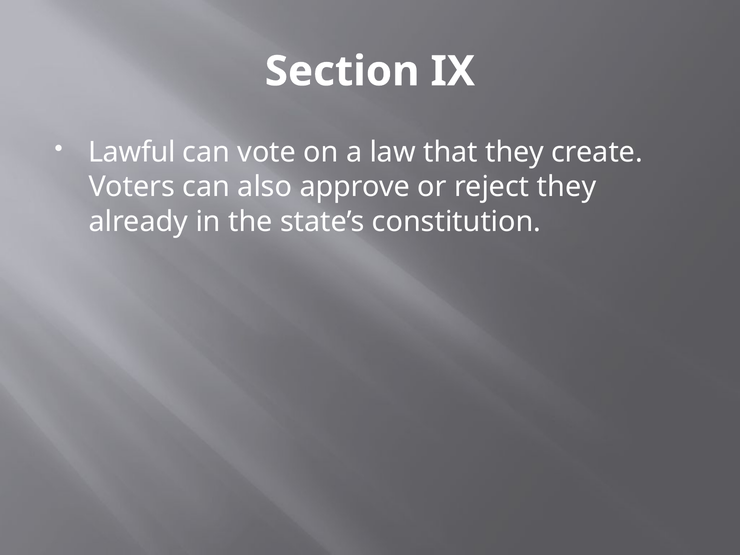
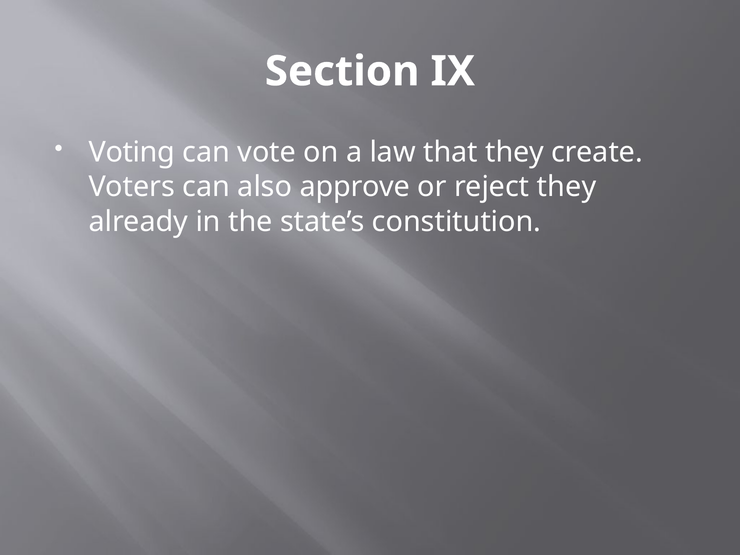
Lawful: Lawful -> Voting (132, 152)
